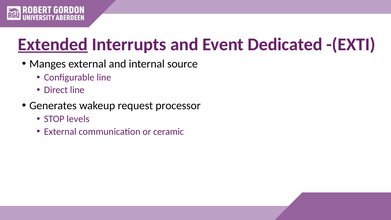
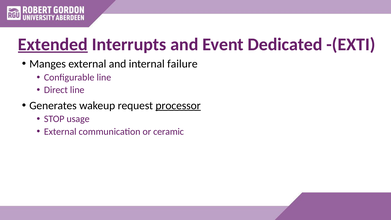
source: source -> failure (182, 64)
processor underline: none -> present (178, 105)
levels: levels -> usage (78, 119)
